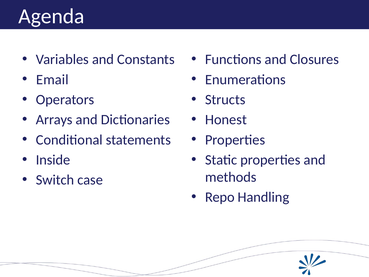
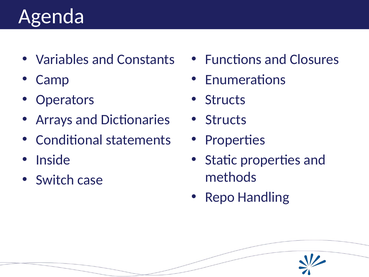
Email: Email -> Camp (53, 79)
Honest: Honest -> Structs (226, 120)
